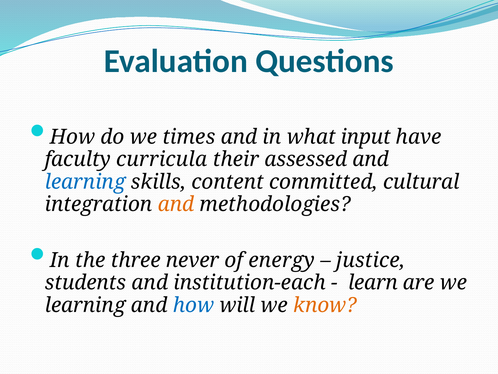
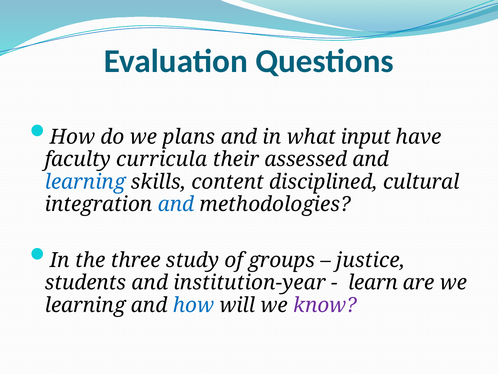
times: times -> plans (189, 137)
committed: committed -> disciplined (323, 182)
and colour: orange -> blue (176, 204)
never: never -> study (192, 260)
energy: energy -> groups (282, 260)
institution-each: institution-each -> institution-year (250, 282)
know colour: orange -> purple (325, 305)
